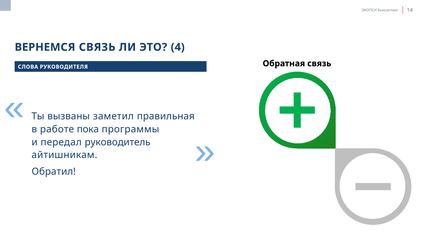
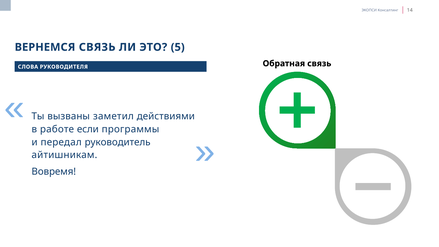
4: 4 -> 5 (178, 47)
правильная: правильная -> действиями (166, 116)
пока: пока -> если (88, 129)
Обратил: Обратил -> Вовремя (54, 172)
